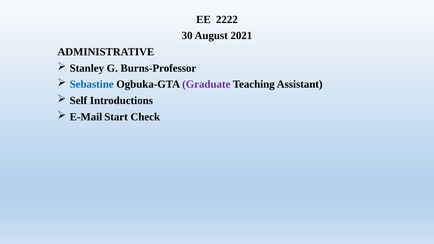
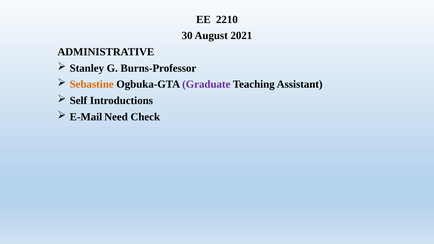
2222: 2222 -> 2210 (227, 19)
Sebastine colour: blue -> orange (92, 84)
Start: Start -> Need (116, 117)
